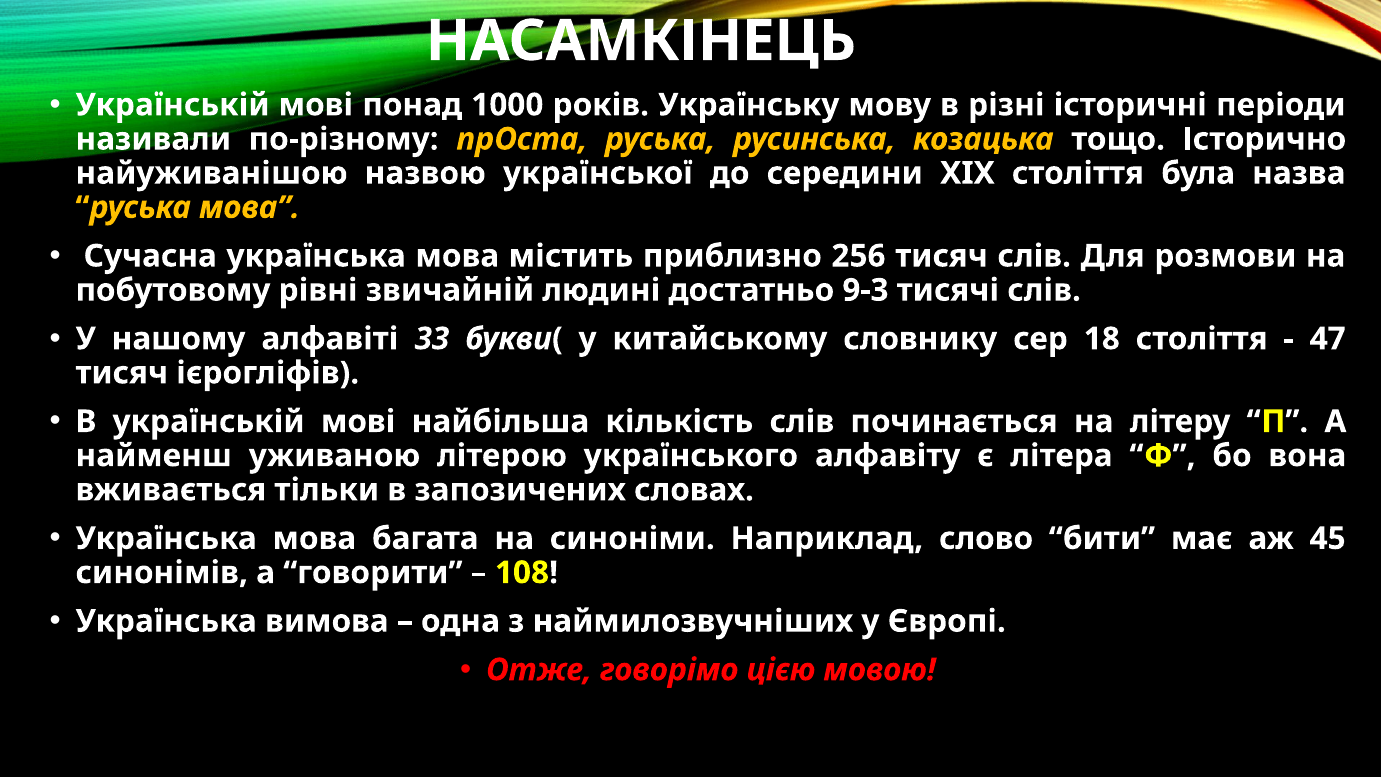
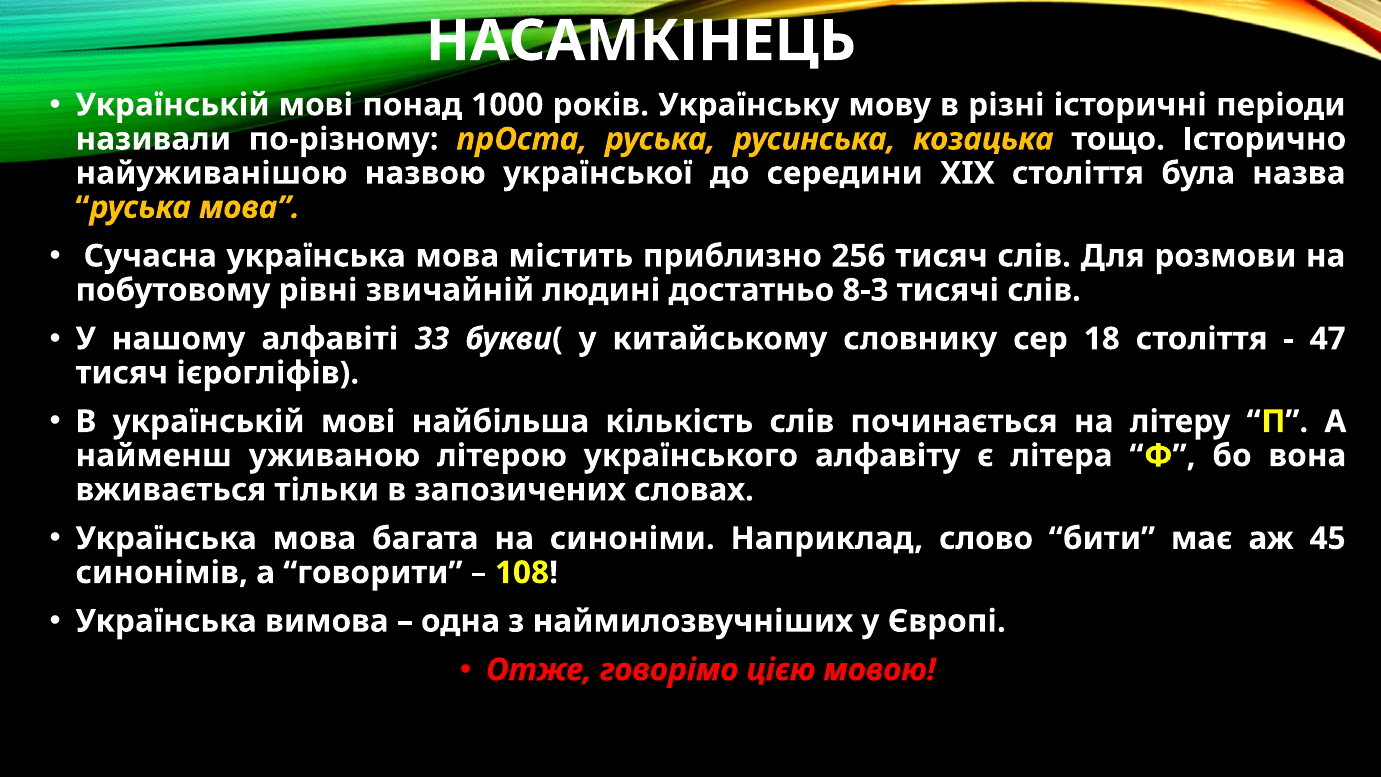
9-3: 9-3 -> 8-3 (865, 290)
